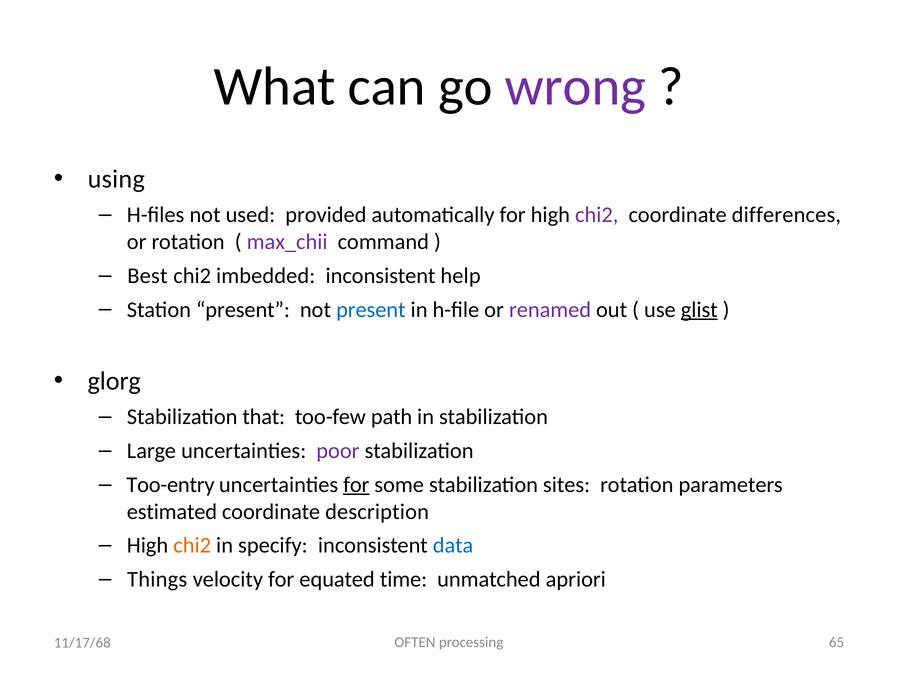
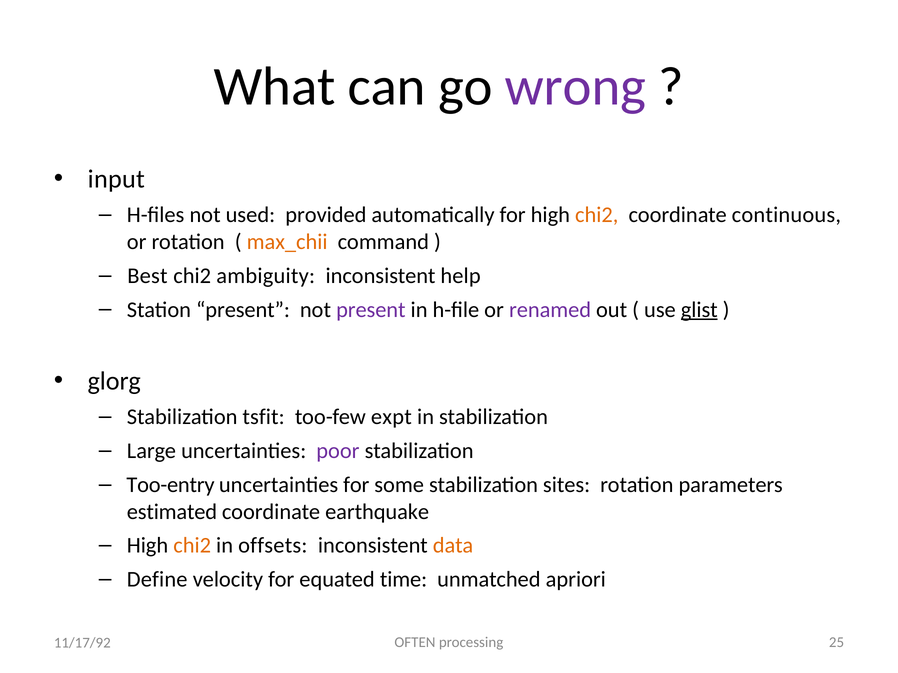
using: using -> input (116, 179)
chi2 colour: purple -> orange (597, 215)
differences: differences -> continuous (786, 215)
max_chii colour: purple -> orange (287, 242)
imbedded: imbedded -> ambiguity (266, 276)
present colour: blue -> purple (371, 310)
that: that -> tsfit (264, 417)
path: path -> expt (391, 417)
for underline: present -> none (356, 485)
description: description -> earthquake (377, 512)
specify: specify -> offsets (273, 546)
data colour: blue -> orange (453, 546)
Things: Things -> Define (157, 580)
65: 65 -> 25 (837, 643)
11/17/68: 11/17/68 -> 11/17/92 (82, 643)
